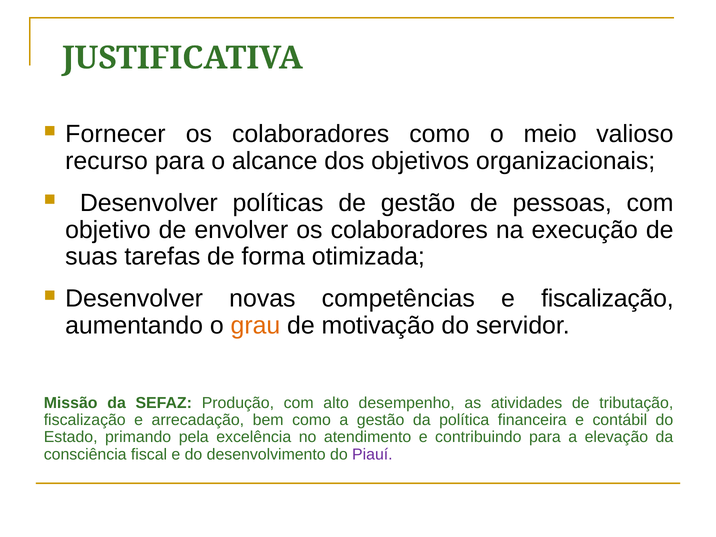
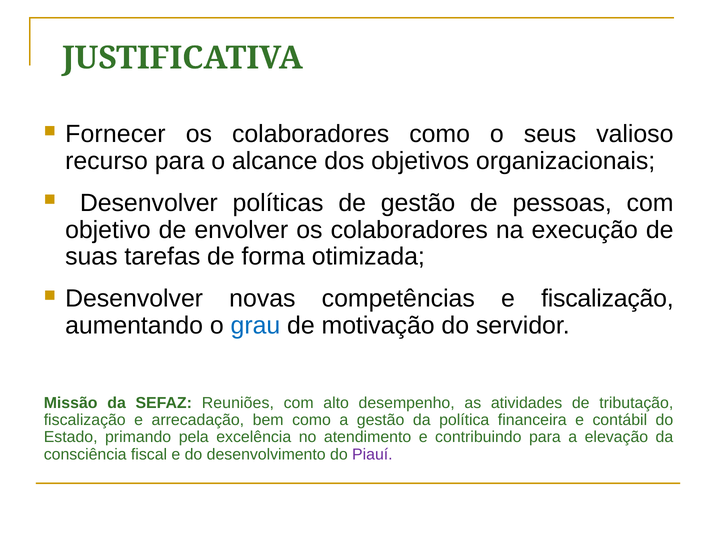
meio: meio -> seus (550, 134)
grau colour: orange -> blue (255, 325)
Produção: Produção -> Reuniões (238, 403)
